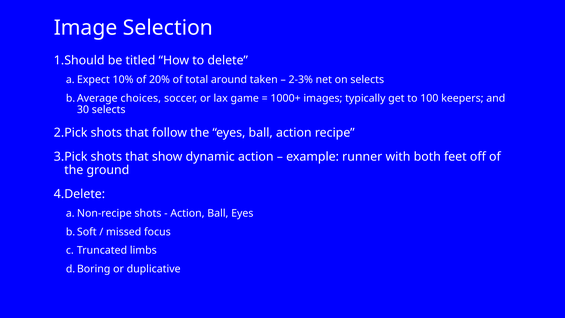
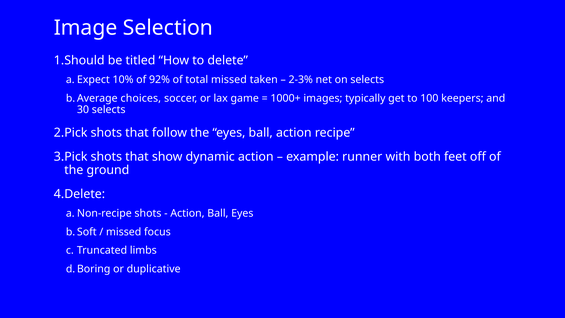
20%: 20% -> 92% (159, 80)
total around: around -> missed (229, 80)
